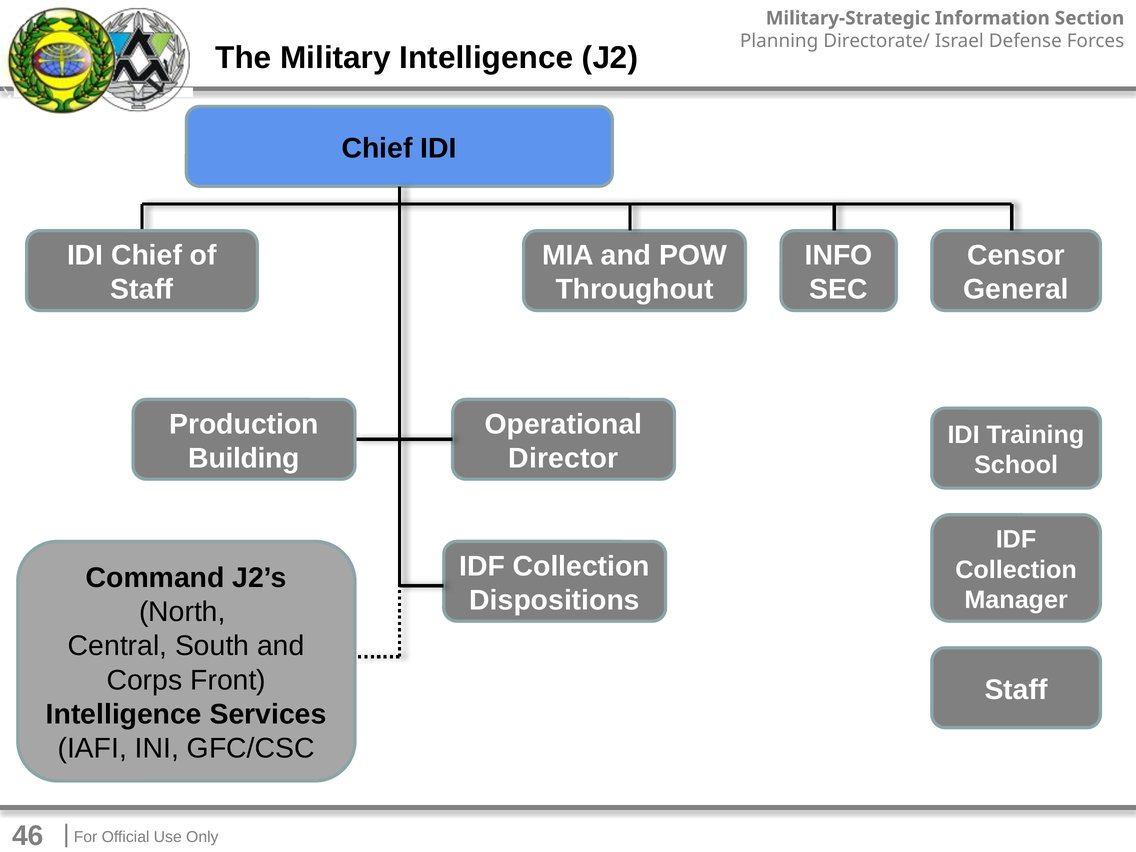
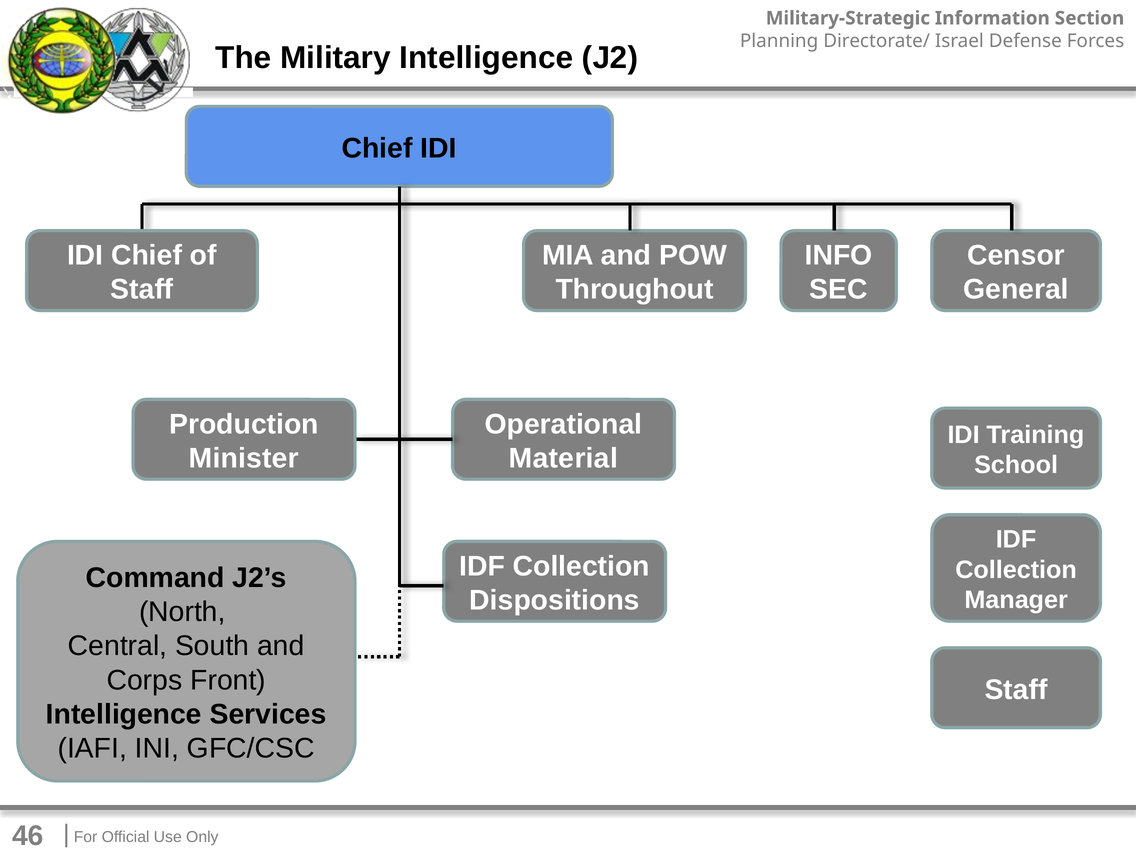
Building: Building -> Minister (244, 458)
Director: Director -> Material (563, 458)
